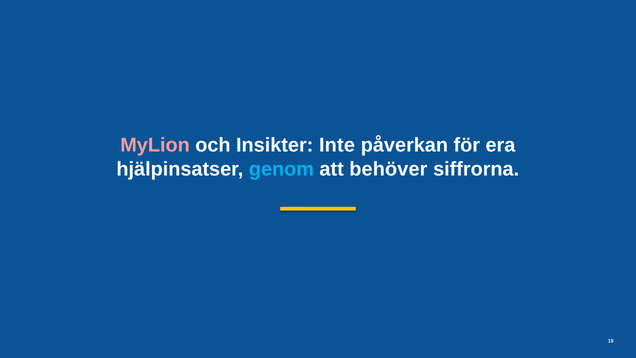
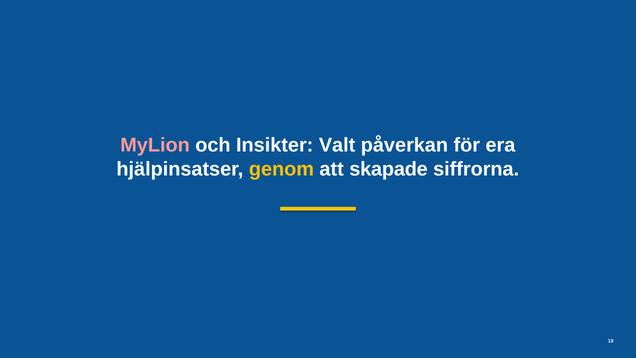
Inte: Inte -> Valt (337, 145)
genom colour: light blue -> yellow (281, 169)
behöver: behöver -> skapade (389, 169)
